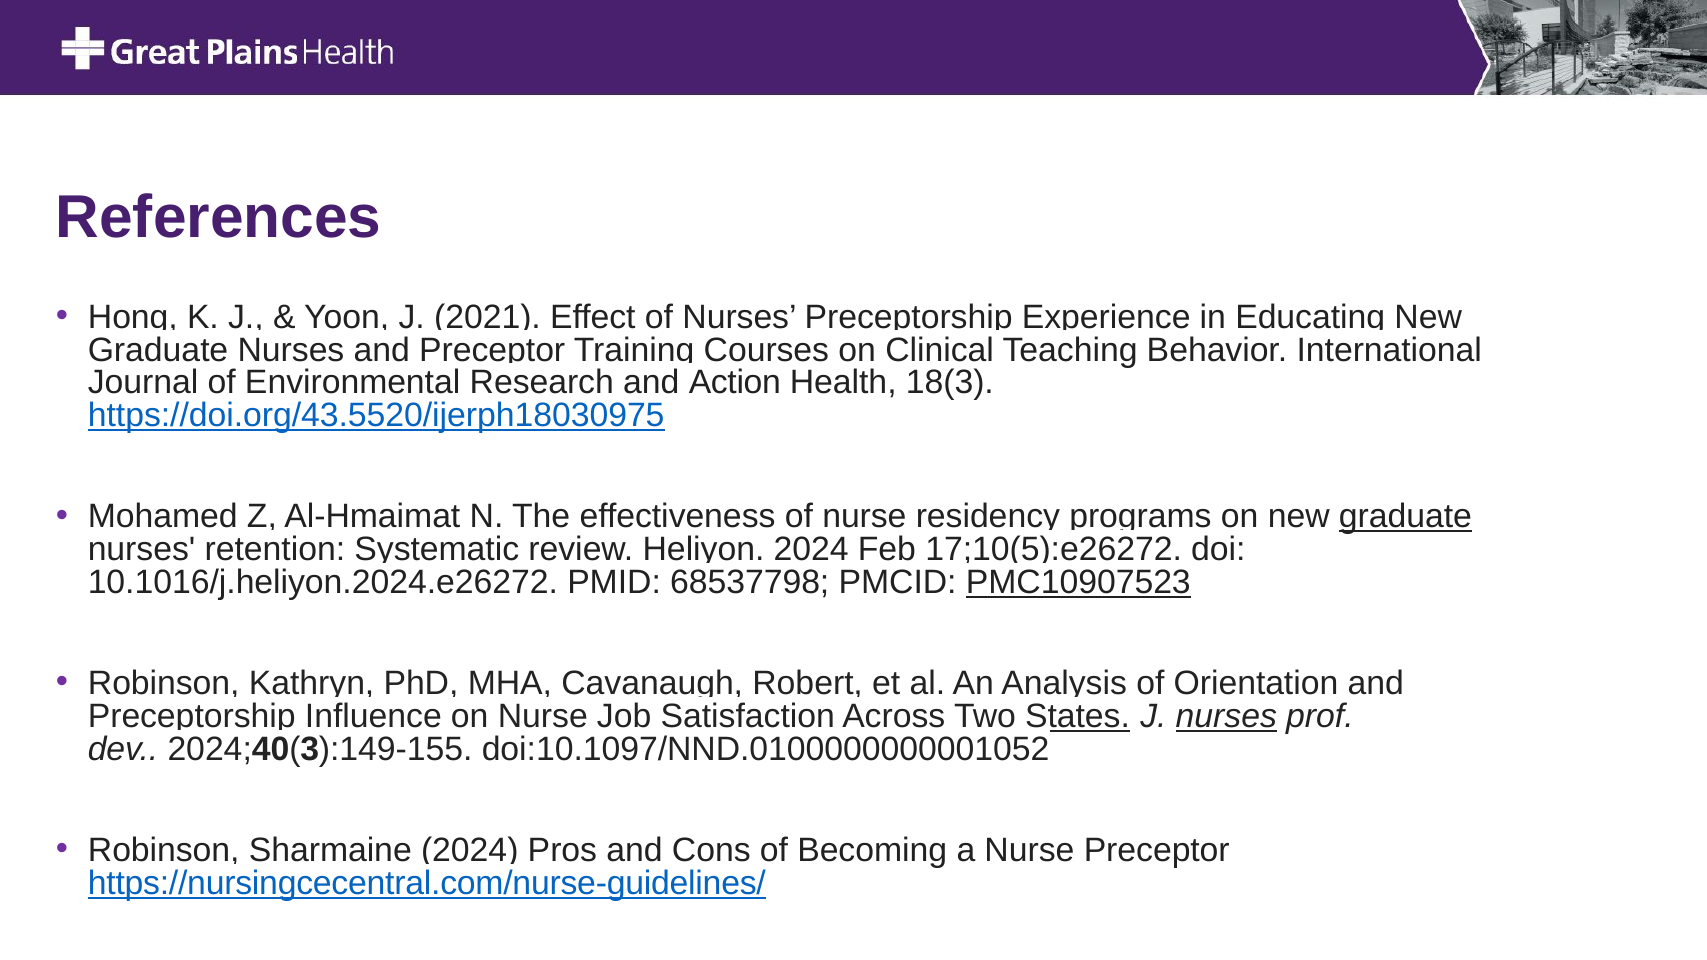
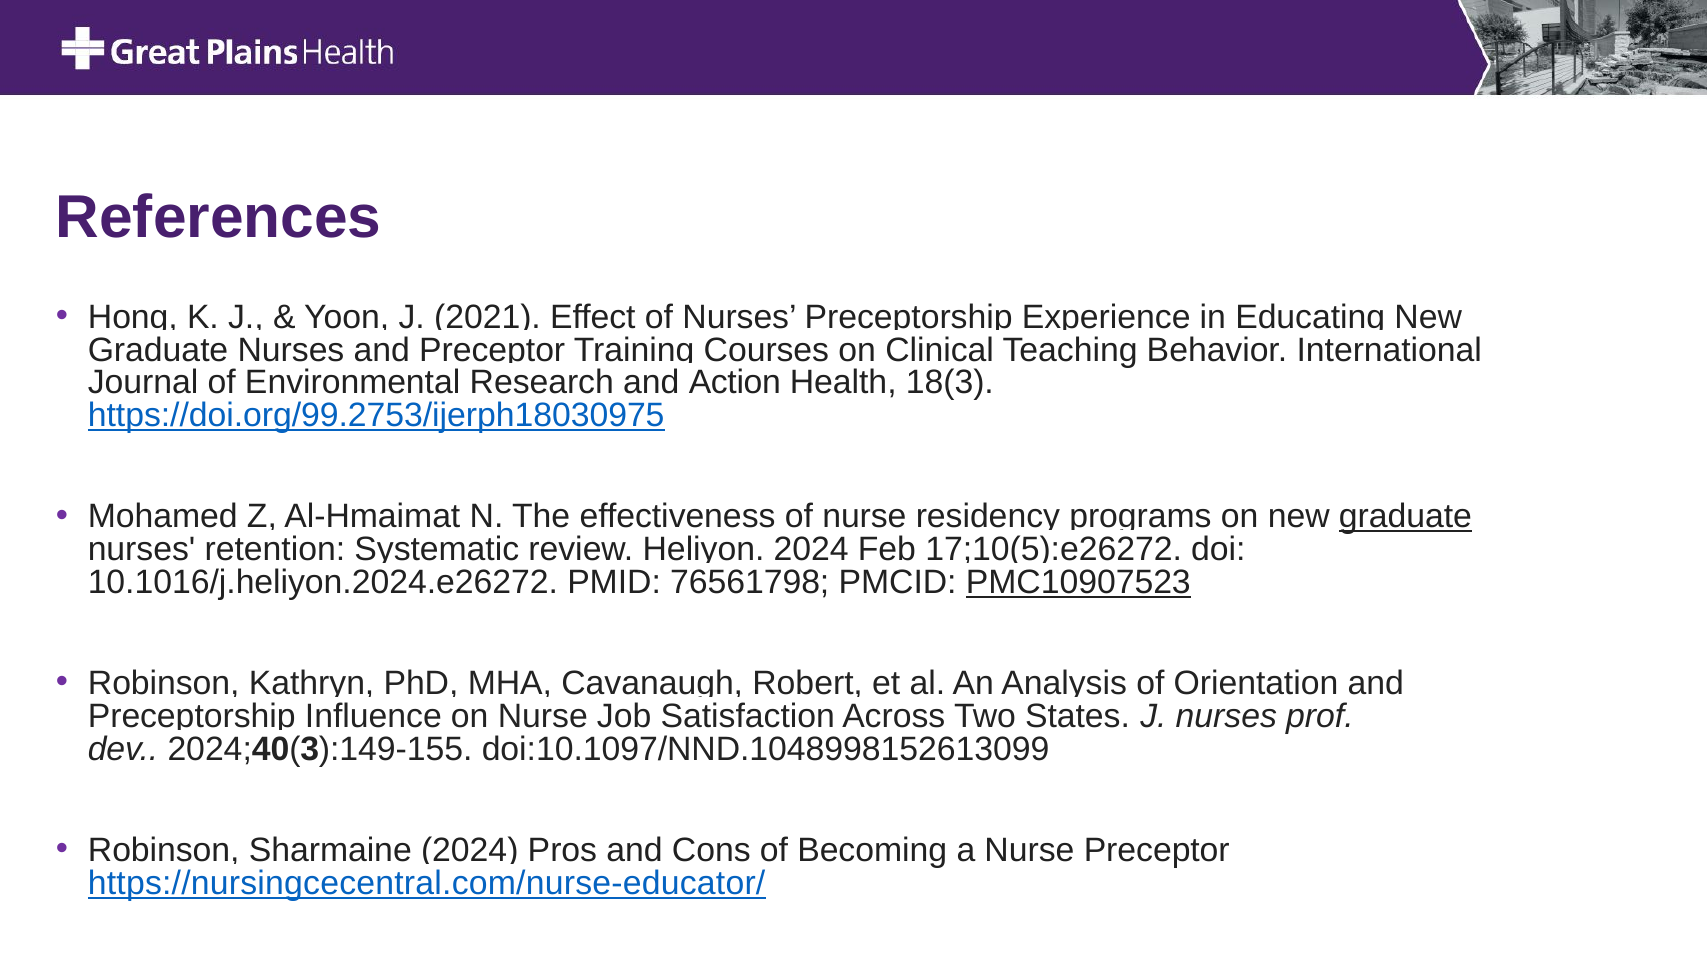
https://doi.org/43.5520/ijerph18030975: https://doi.org/43.5520/ijerph18030975 -> https://doi.org/99.2753/ijerph18030975 (376, 416)
68537798: 68537798 -> 76561798 (750, 582)
States underline: present -> none (1078, 716)
nurses underline: present -> none (1226, 716)
doi:10.1097/NND.0100000000001052: doi:10.1097/NND.0100000000001052 -> doi:10.1097/NND.1048998152613099 (766, 749)
https://nursingcecentral.com/nurse-guidelines/: https://nursingcecentral.com/nurse-guidelines/ -> https://nursingcecentral.com/nurse-educator/ (427, 883)
